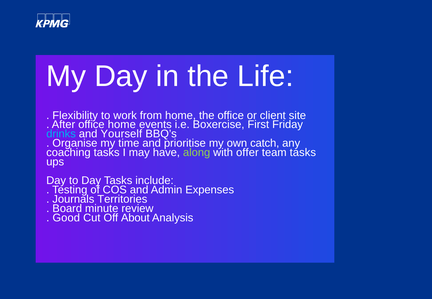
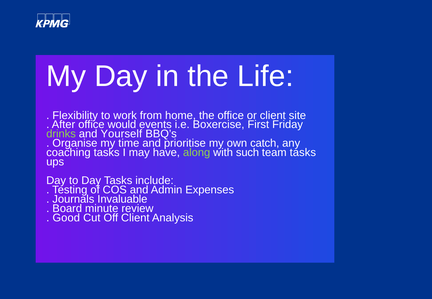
office home: home -> would (122, 125)
drinks colour: light blue -> light green (61, 134)
offer: offer -> such (248, 153)
Territories: Territories -> Invaluable (122, 199)
Off About: About -> Client (135, 218)
